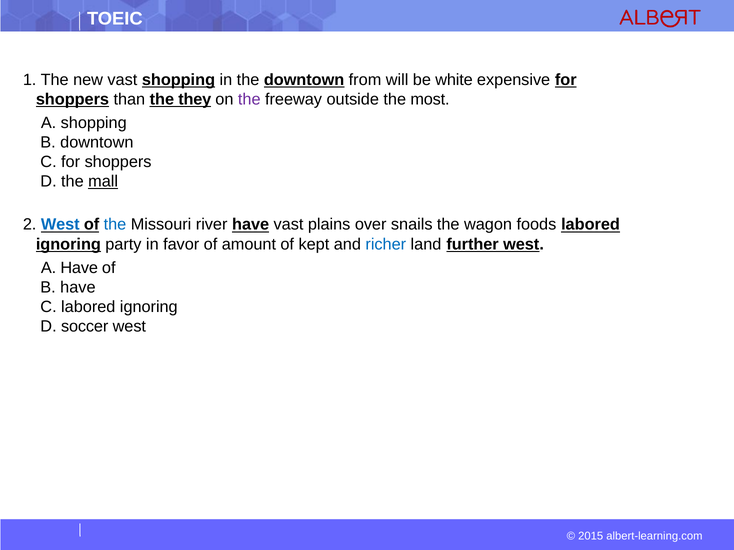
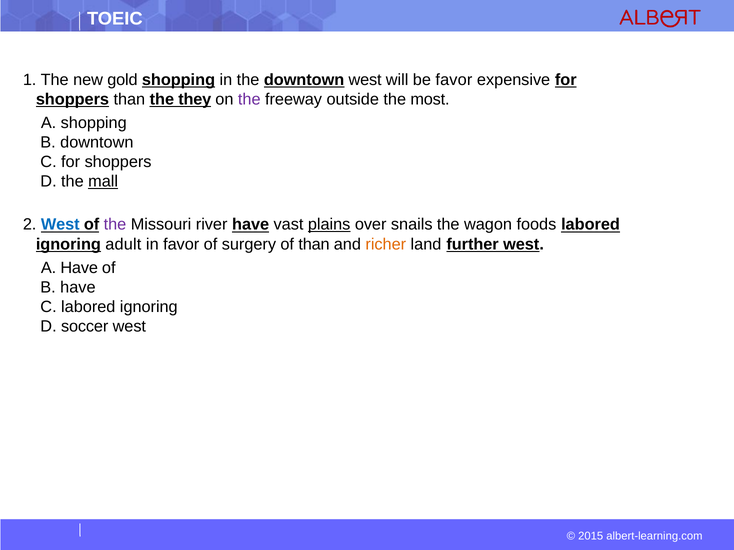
new vast: vast -> gold (122, 80)
downtown from: from -> west (365, 80)
be white: white -> favor (454, 80)
the colour: blue -> purple (115, 225)
plains underline: none -> present (329, 225)
party: party -> adult (123, 244)
amount: amount -> surgery (249, 244)
of kept: kept -> than (314, 244)
richer colour: blue -> orange (386, 244)
